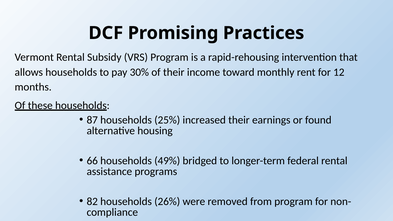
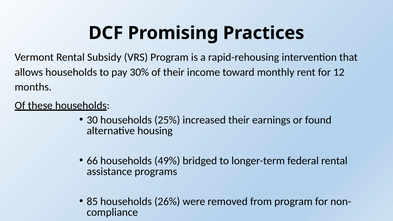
87: 87 -> 30 (92, 120)
82: 82 -> 85 (92, 202)
